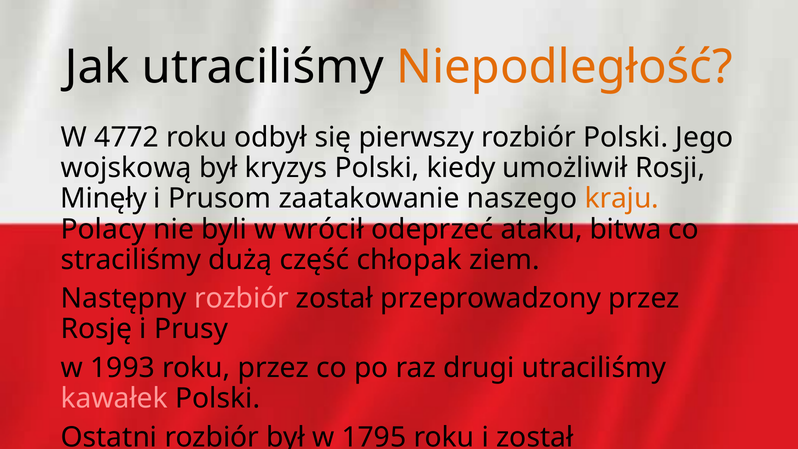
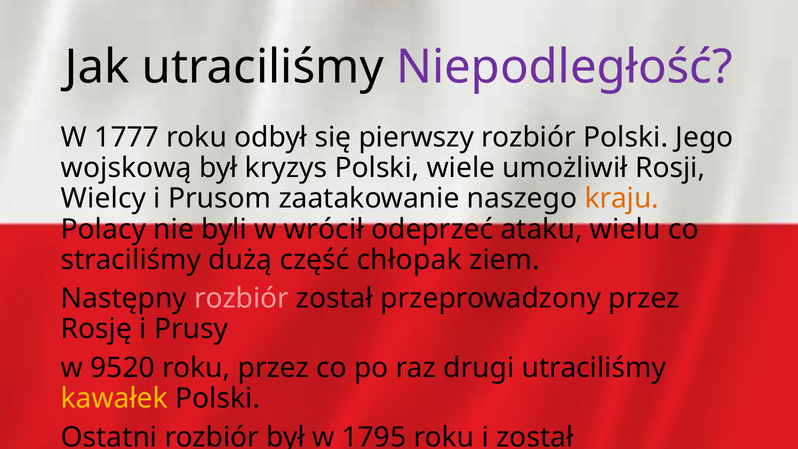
Niepodległość colour: orange -> purple (564, 67)
4772: 4772 -> 1777 (127, 138)
kiedy: kiedy -> wiele (461, 168)
Minęły: Minęły -> Wielcy (103, 199)
bitwa: bitwa -> wielu (625, 229)
1993: 1993 -> 9520 (123, 368)
kawałek colour: pink -> yellow (114, 398)
